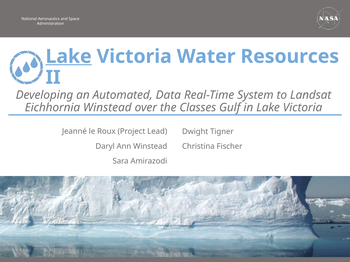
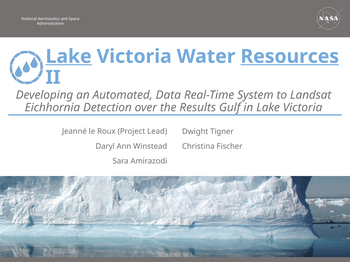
Resources underline: none -> present (290, 57)
Eichhornia Winstead: Winstead -> Detection (107, 108)
Classes: Classes -> Results (198, 108)
